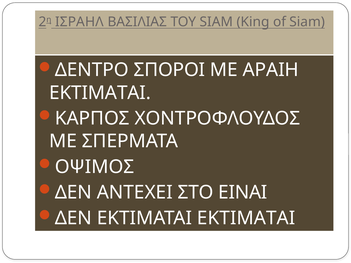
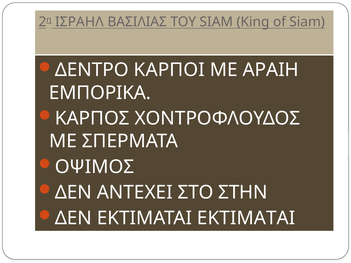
ΣΠΟΡΟΙ: ΣΠΟΡΟΙ -> ΚΑΡΠΟΙ (169, 70)
ΕΚΤΙΜΑΤΑΙ: ΕΚΤΙΜΑΤΑΙ -> ΕΜΠΟΡΙΚΑ (100, 93)
ΕΙΝΑΙ: ΕΙΝΑΙ -> ΣΤΗΝ (243, 193)
